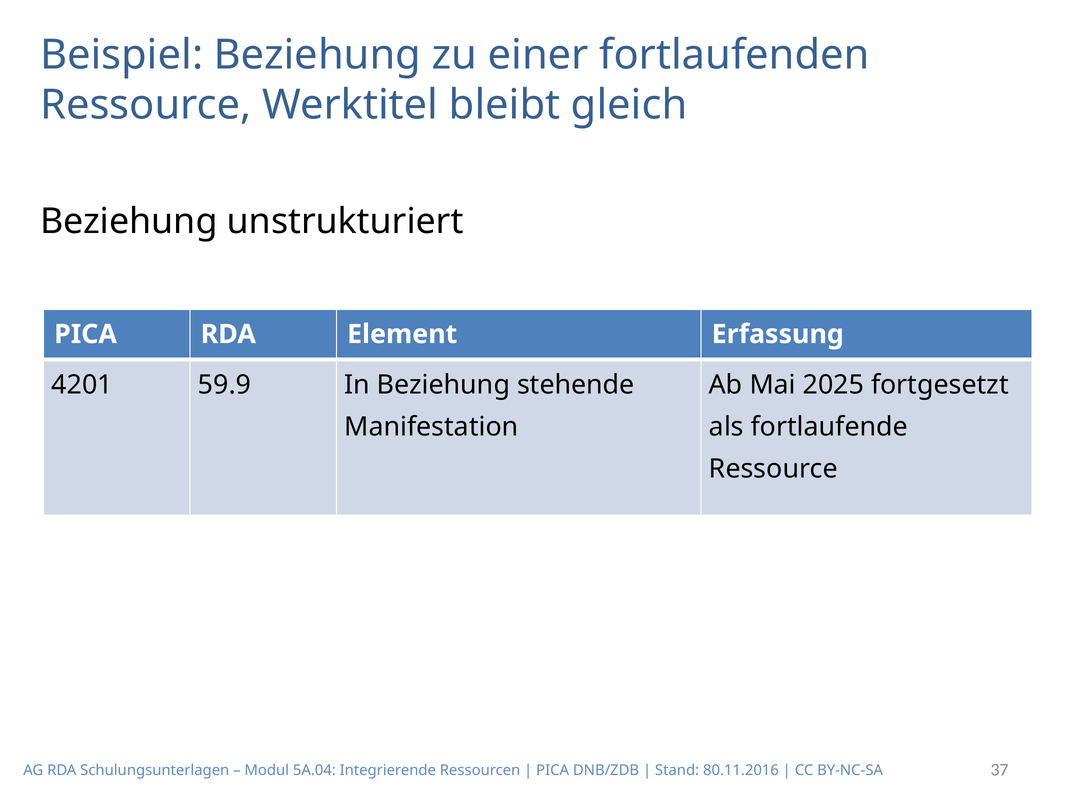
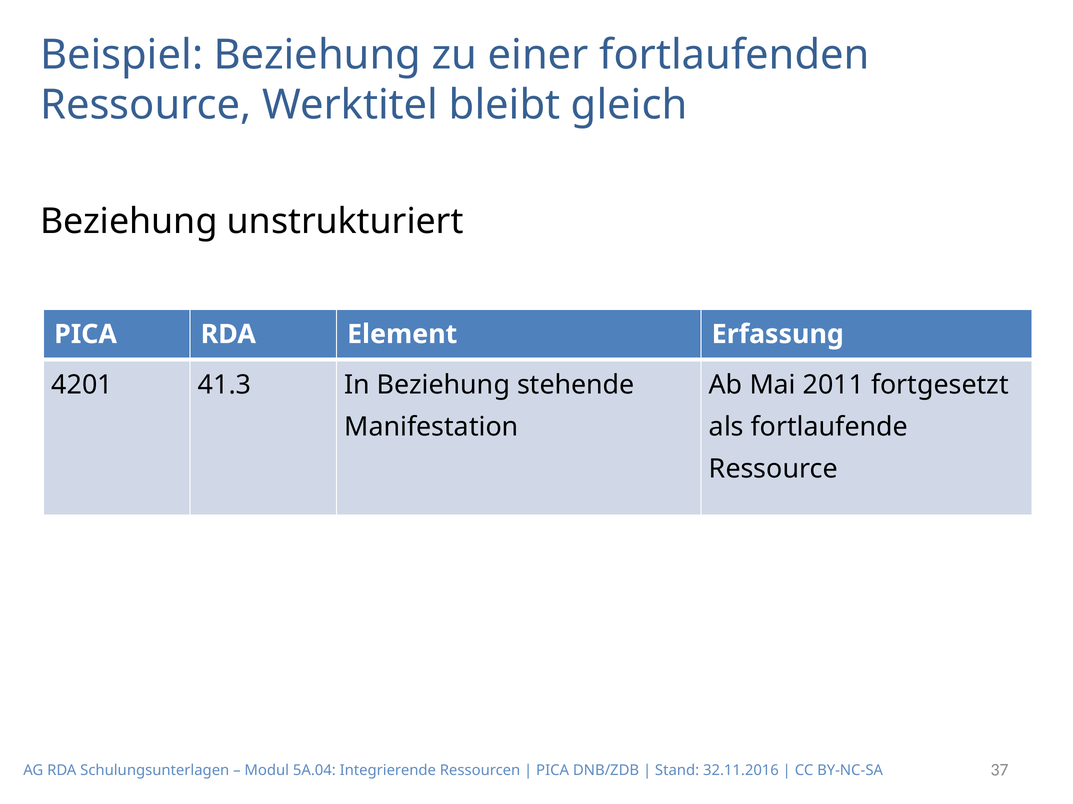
59.9: 59.9 -> 41.3 (224, 385)
2025: 2025 -> 2011 (833, 385)
80.11.2016: 80.11.2016 -> 32.11.2016 (741, 771)
